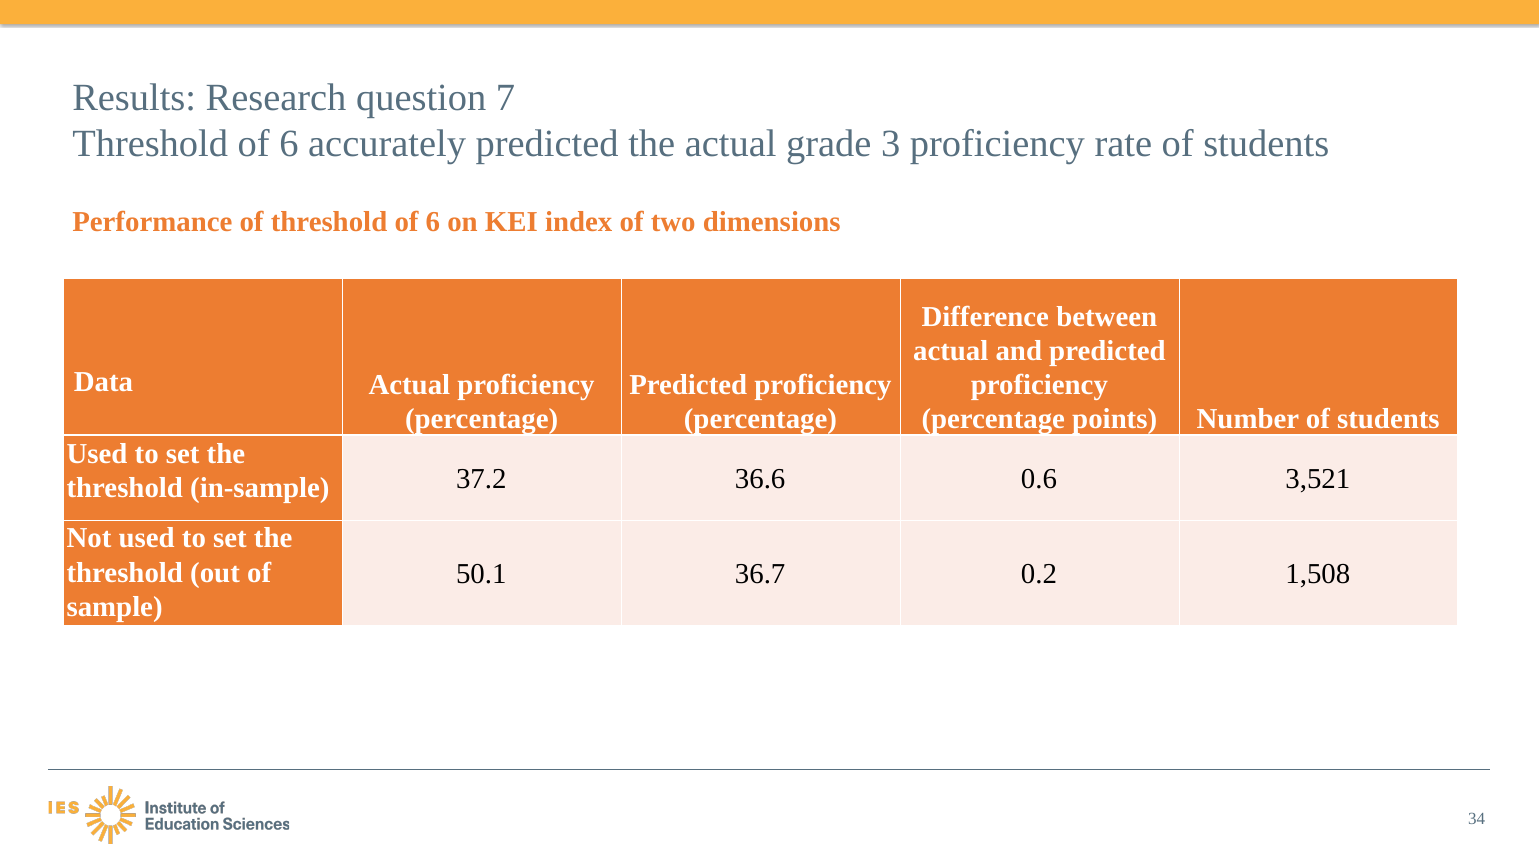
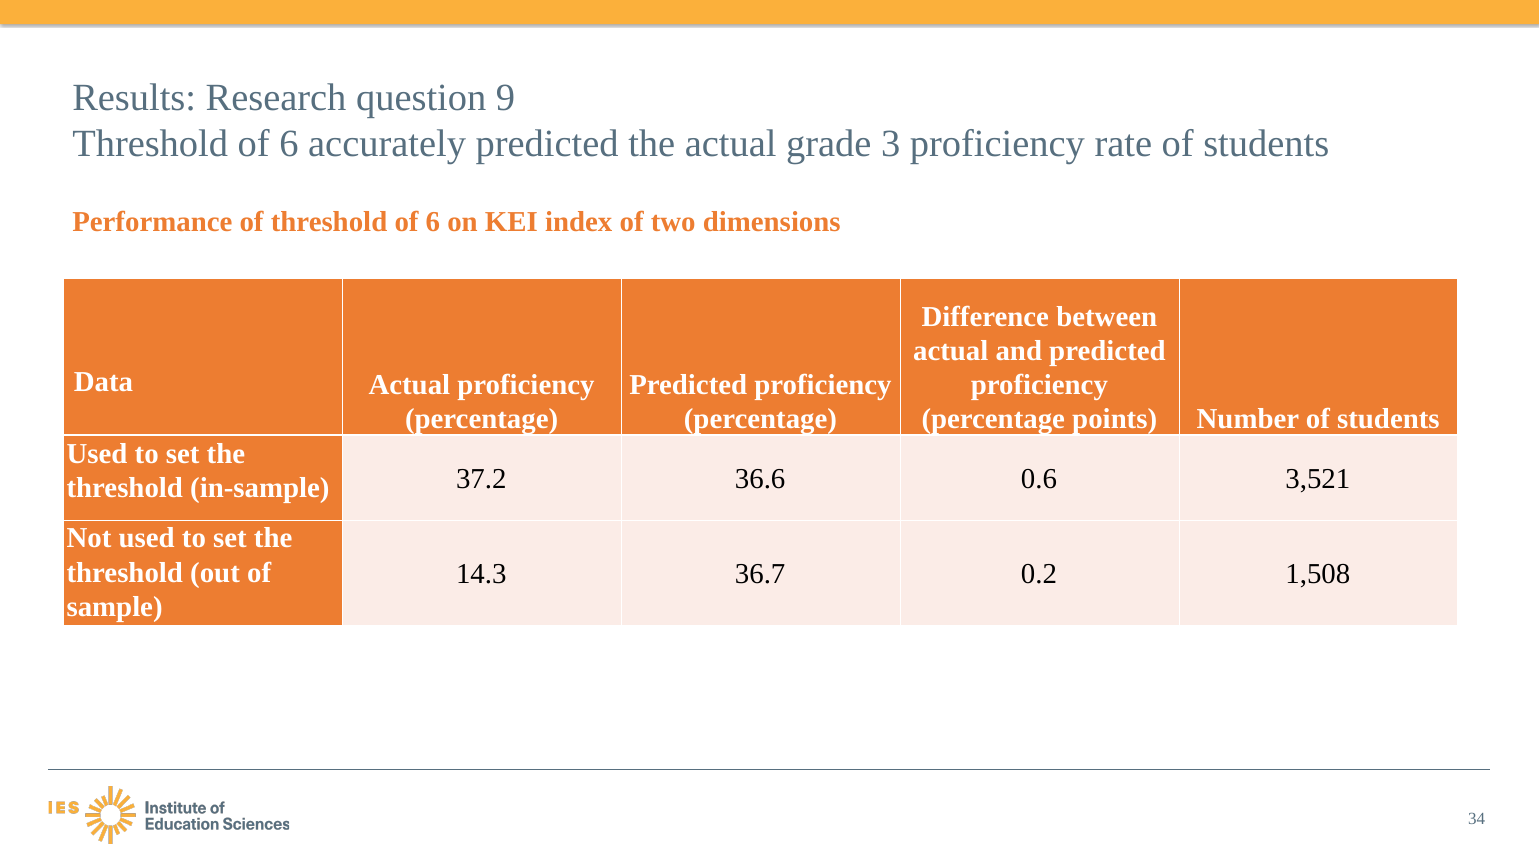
7: 7 -> 9 (506, 98)
50.1: 50.1 -> 14.3 (481, 574)
